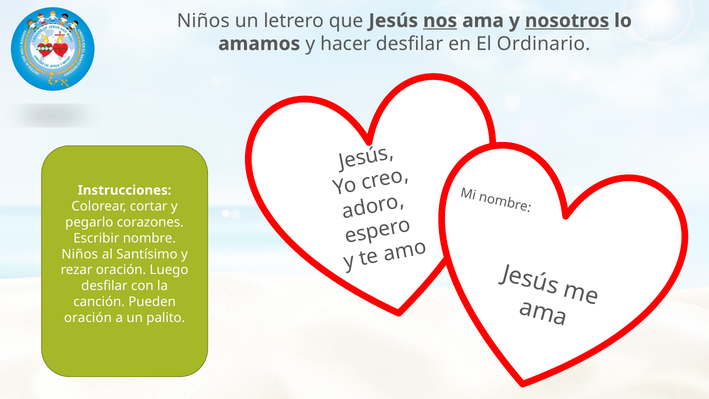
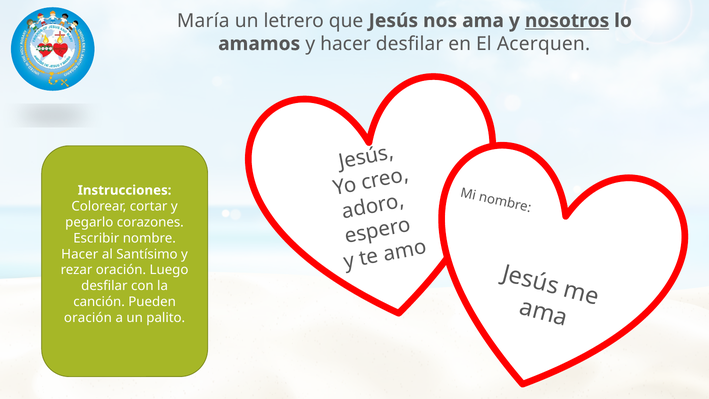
Niños: Niños -> María (203, 21)
nos underline: present -> none (440, 21)
Ordinario: Ordinario -> Acerquen (544, 44)
Niños: Niños -> Hacer (80, 254)
